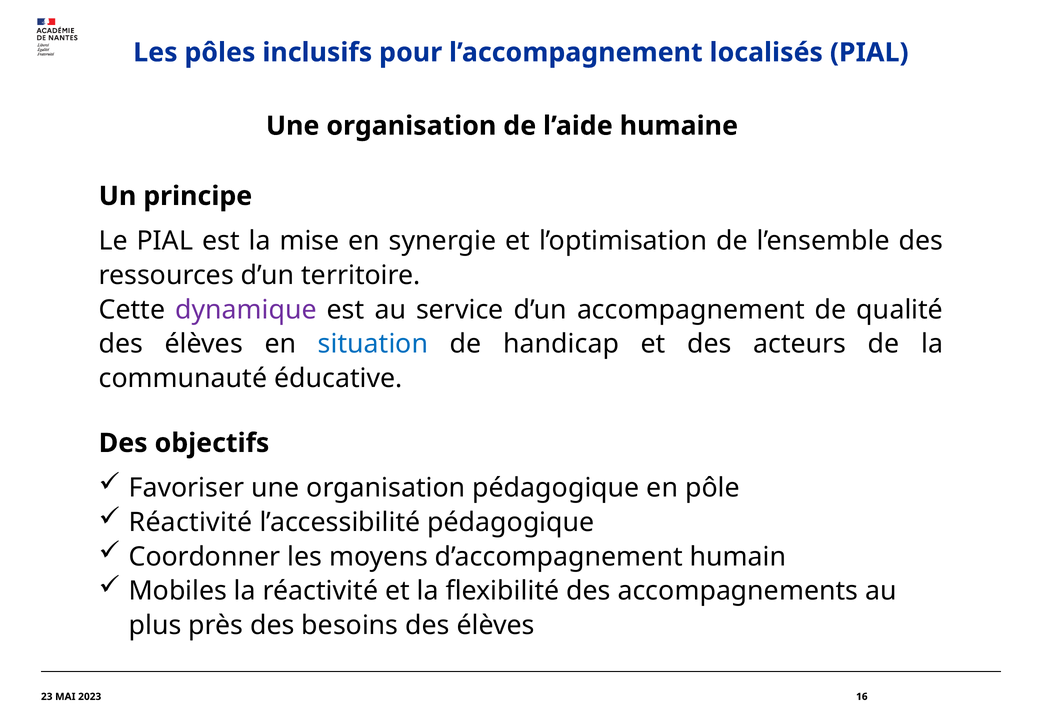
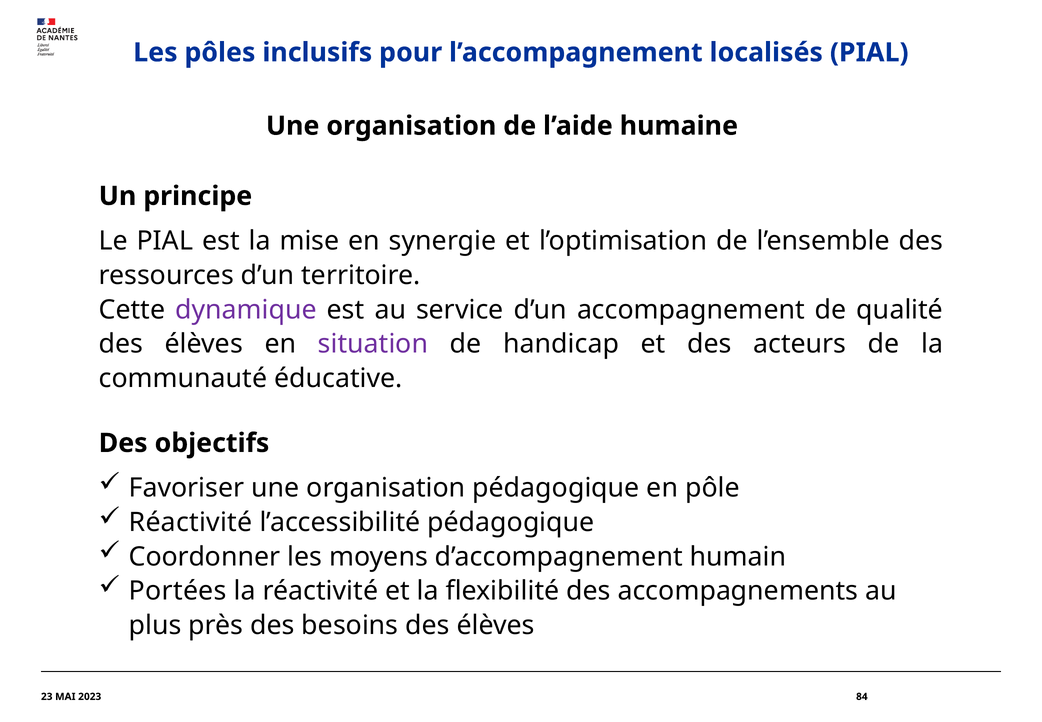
situation colour: blue -> purple (373, 344)
Mobiles: Mobiles -> Portées (178, 591)
16: 16 -> 84 (862, 696)
